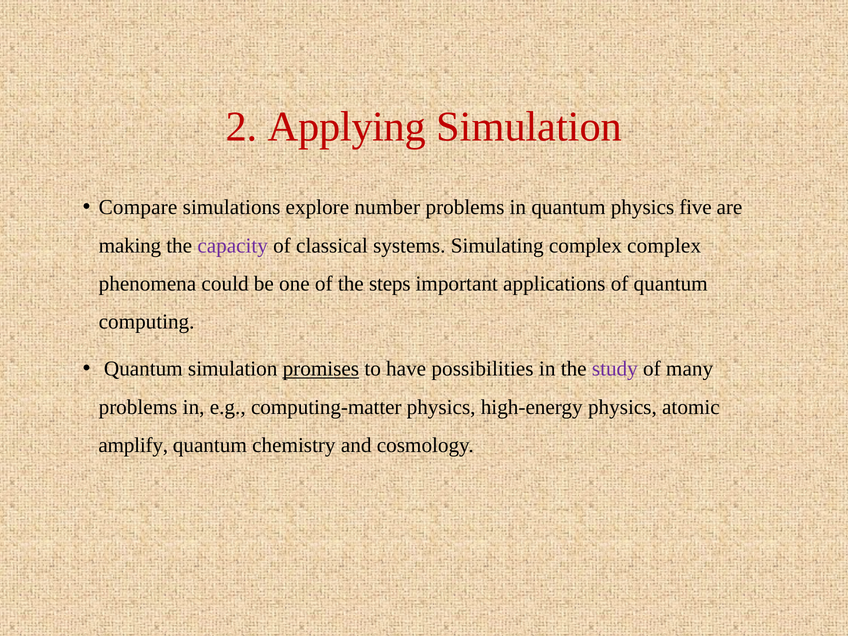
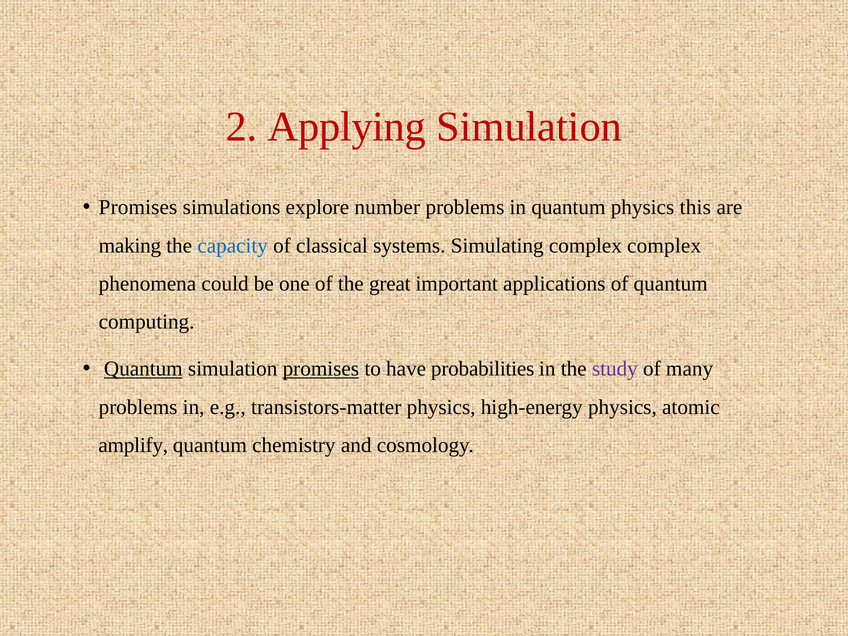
Compare: Compare -> Promises (138, 207)
five: five -> this (695, 207)
capacity colour: purple -> blue (233, 246)
steps: steps -> great (390, 284)
Quantum underline: none -> present (143, 369)
possibilities: possibilities -> probabilities (483, 369)
computing-matter: computing-matter -> transistors-matter (326, 407)
